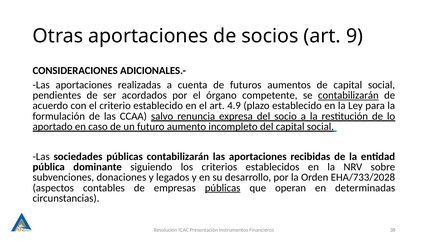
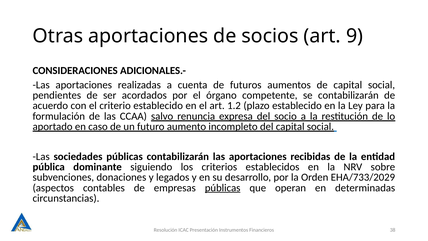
contabilizarán underline: present -> none (348, 95)
4.9: 4.9 -> 1.2 (234, 106)
EHA/733/2028: EHA/733/2028 -> EHA/733/2029 (363, 177)
